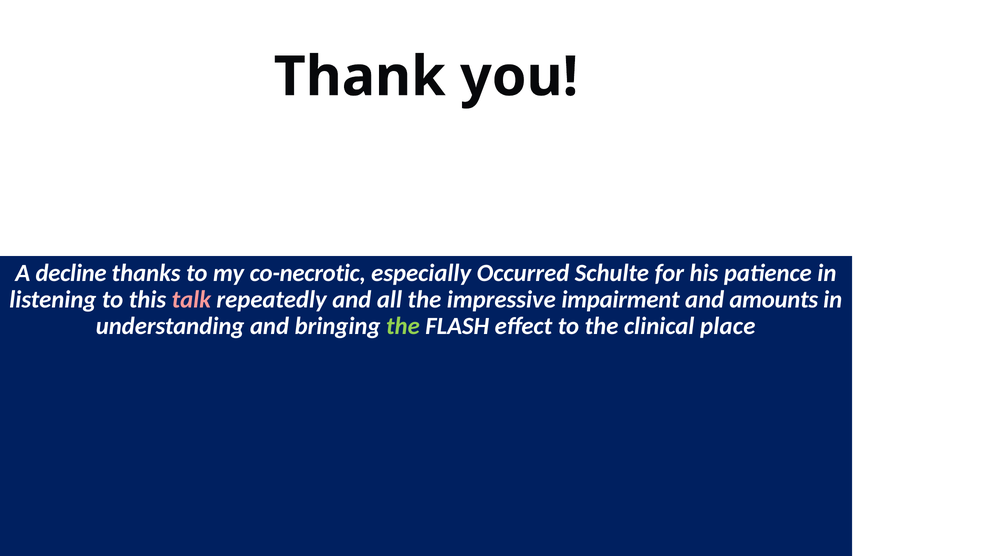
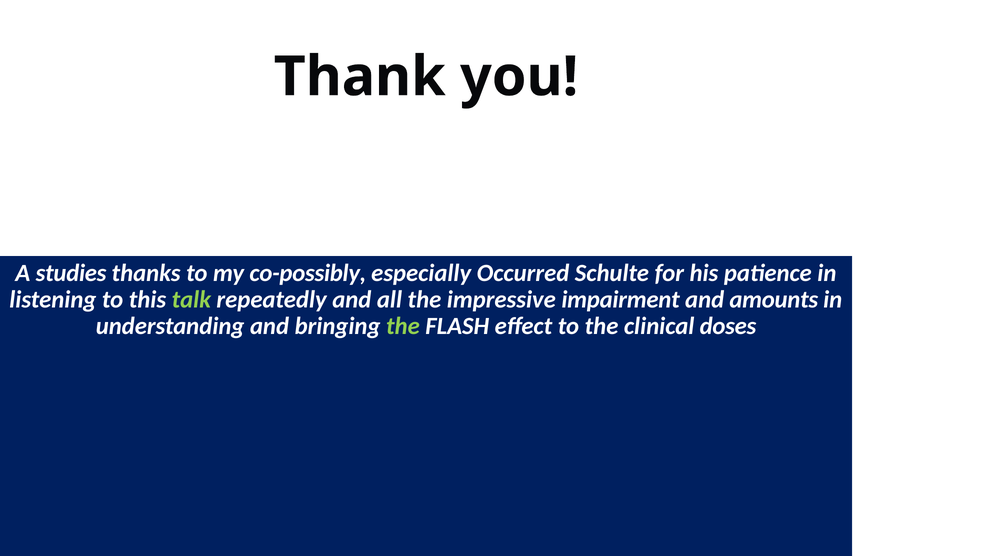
decline: decline -> studies (71, 273)
co-necrotic: co-necrotic -> co-possibly (308, 273)
talk colour: pink -> light green (191, 299)
place: place -> doses (728, 326)
